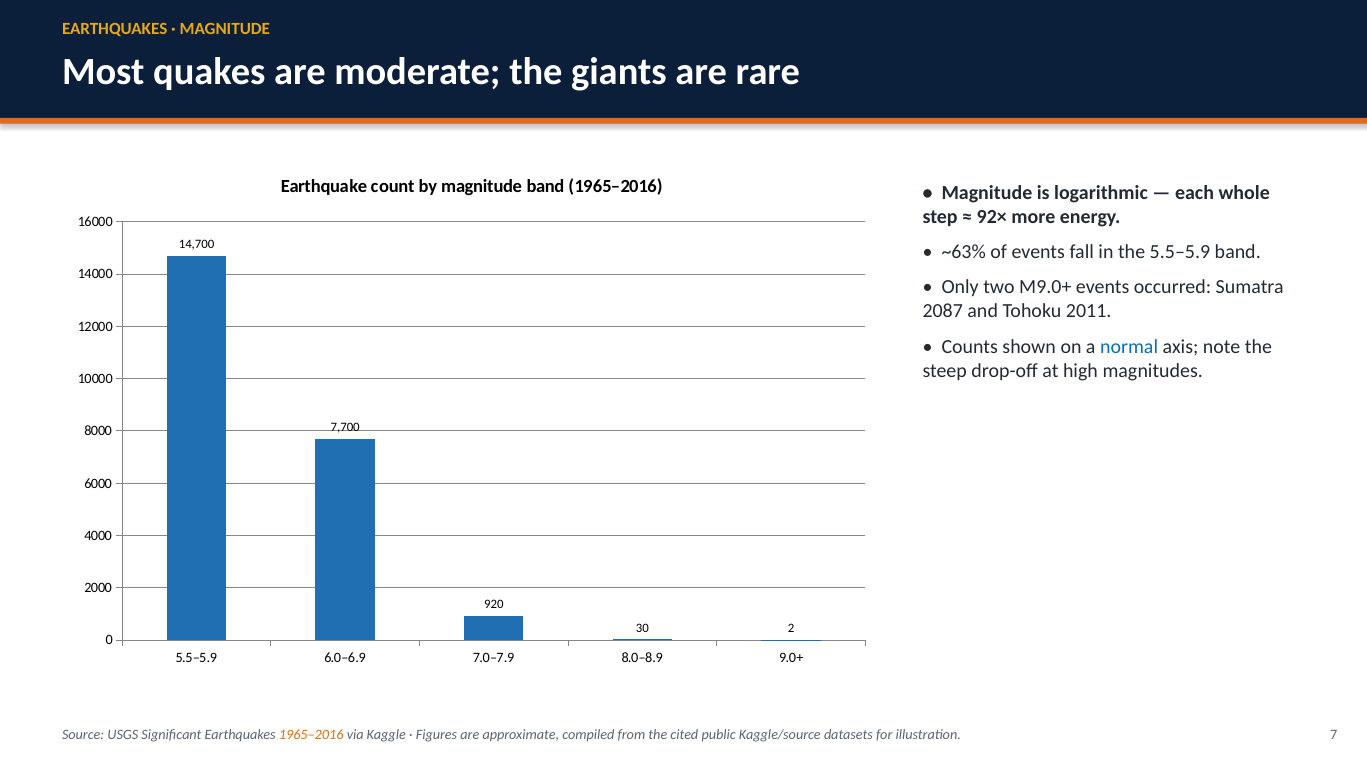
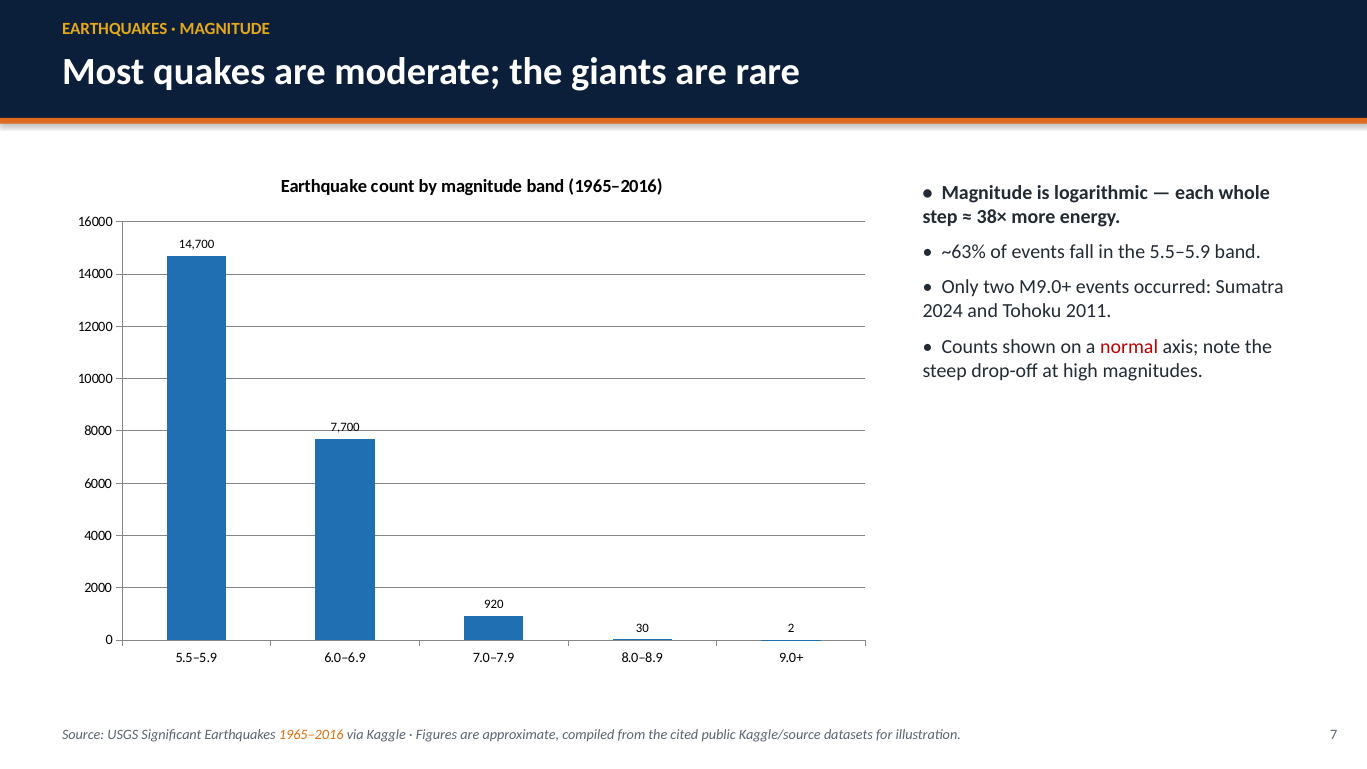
92×: 92× -> 38× (992, 217)
2087: 2087 -> 2024 (943, 311)
normal colour: blue -> red (1129, 347)
